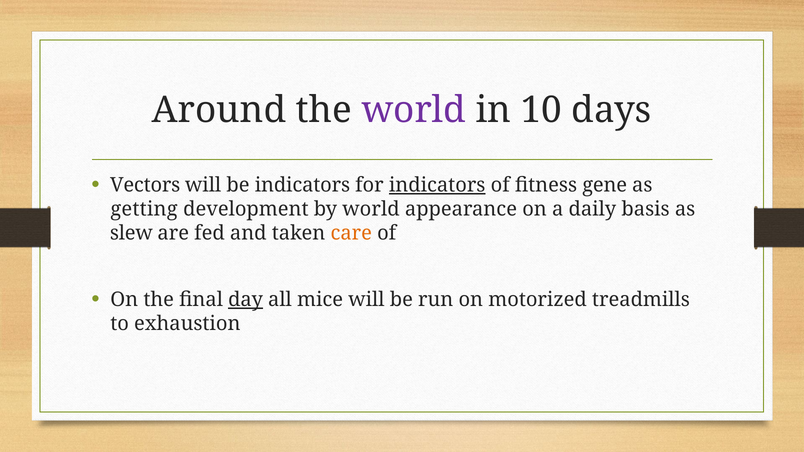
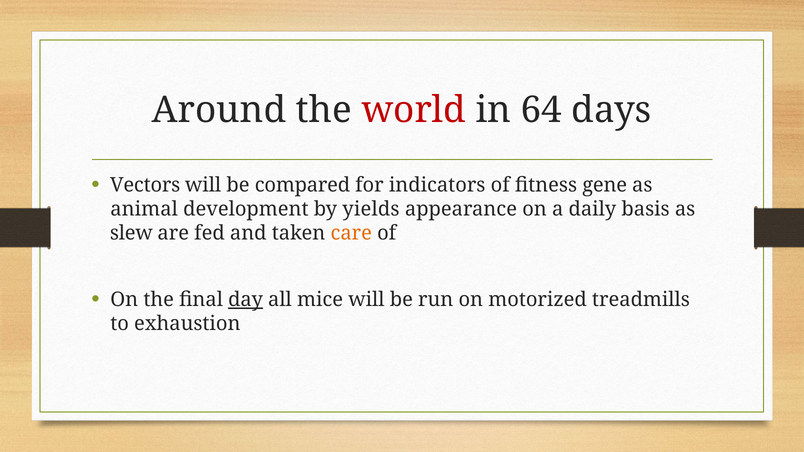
world colour: purple -> red (414, 110)
10: 10 -> 64 (541, 110)
be indicators: indicators -> compared (302, 185)
indicators underline: present -> none (437, 185)
getting: getting -> animal (144, 209)
by world: world -> yields (371, 209)
